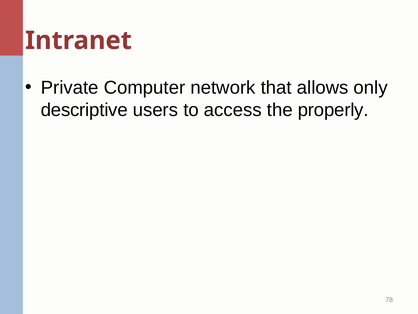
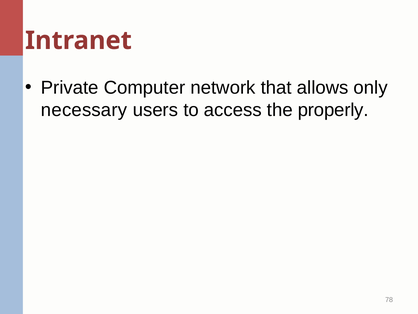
descriptive: descriptive -> necessary (84, 110)
